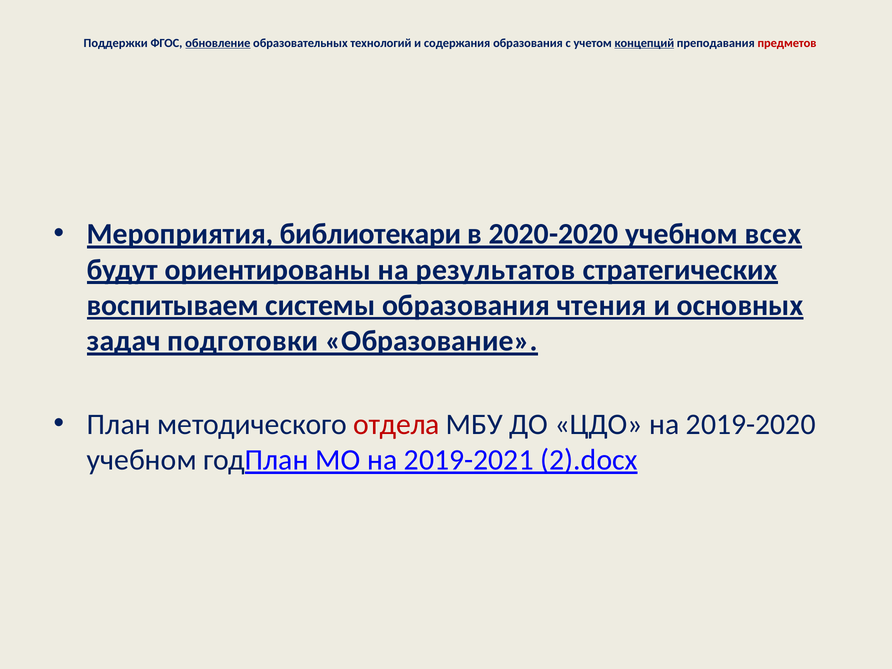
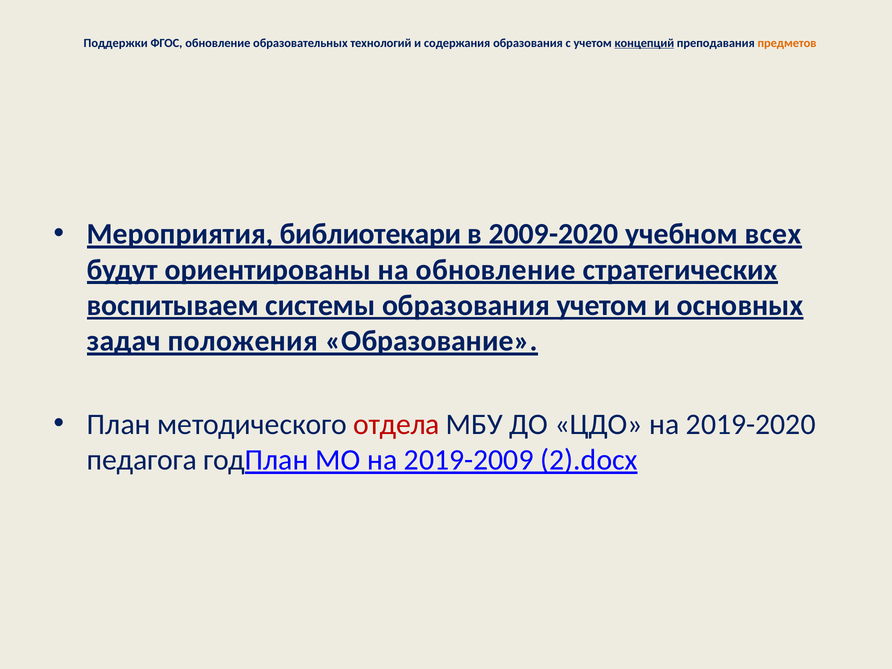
обновление underline: present -> none (218, 43)
предметов colour: red -> orange (787, 43)
2020-2020: 2020-2020 -> 2009-2020 (554, 234)
на результатов: результатов -> обновление (496, 270)
образования чтения: чтения -> учетом (602, 305)
подготовки: подготовки -> положения (243, 341)
учебном: учебном -> педагога (142, 460)
2019-2021: 2019-2021 -> 2019-2009 (469, 460)
